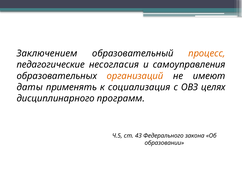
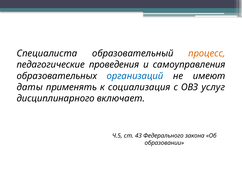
Заключением: Заключением -> Специалиста (47, 54)
несогласия: несогласия -> проведения (114, 65)
организаций colour: orange -> blue (135, 76)
целях: целях -> услуг (213, 87)
программ: программ -> включает (121, 99)
